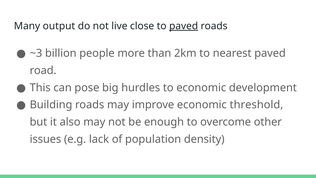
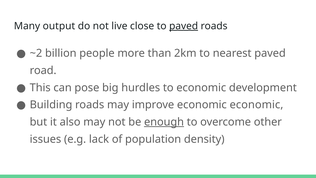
~3: ~3 -> ~2 (36, 53)
economic threshold: threshold -> economic (256, 105)
enough underline: none -> present (164, 122)
